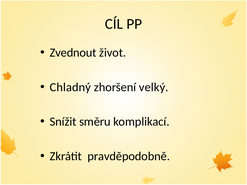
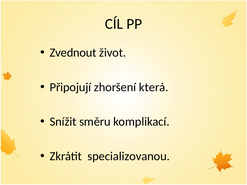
Chladný: Chladný -> Připojují (70, 87)
velký: velký -> která (154, 87)
pravděpodobně: pravděpodobně -> specializovanou (129, 156)
